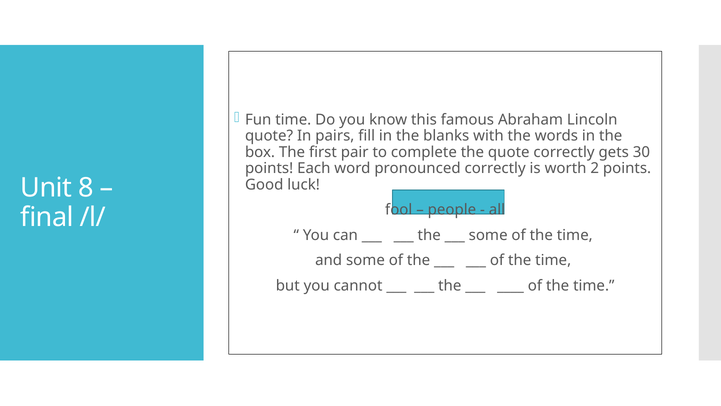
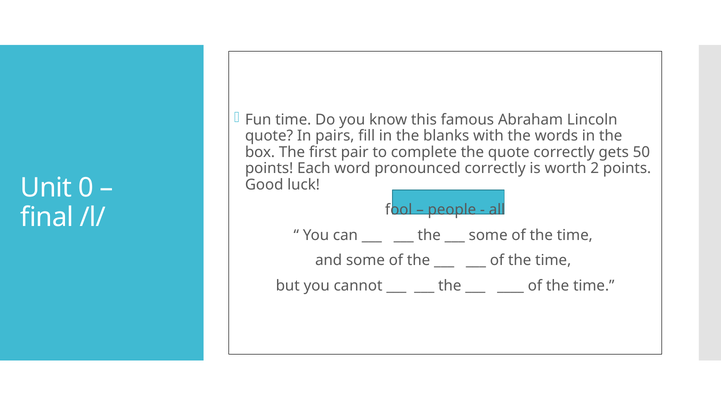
30: 30 -> 50 (641, 152)
8: 8 -> 0 (86, 188)
